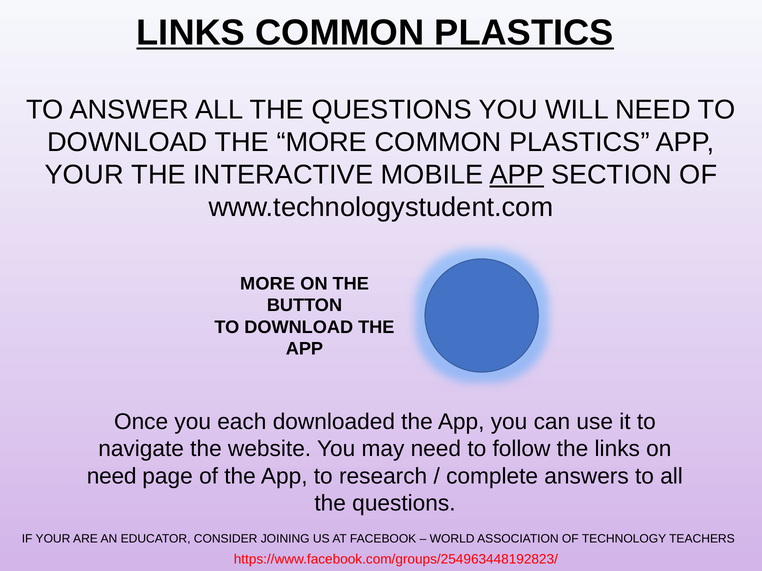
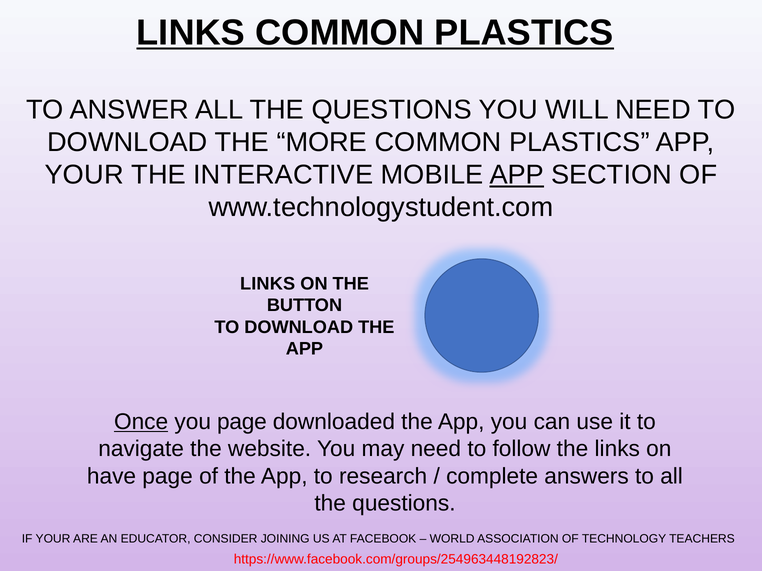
MORE: MORE -> LINKS (268, 284)
Once underline: none -> present (141, 422)
you each: each -> page (242, 422)
need: need -> have (112, 477)
